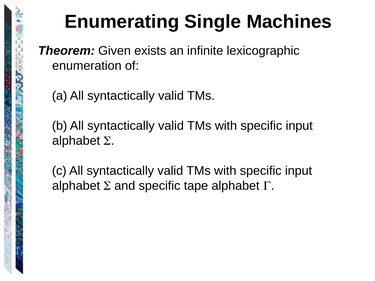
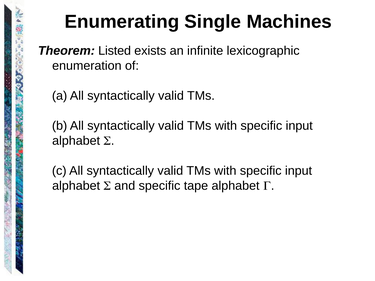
Given: Given -> Listed (115, 51)
